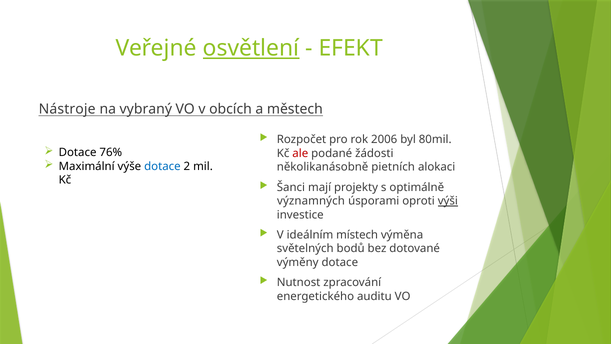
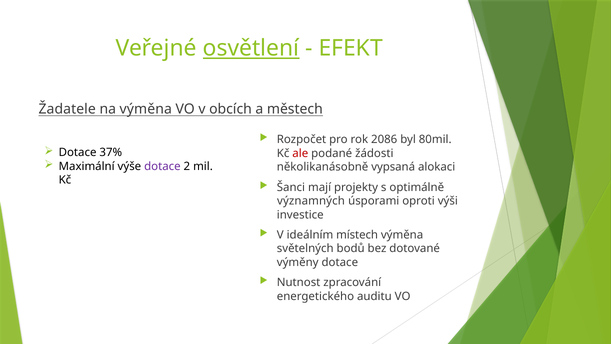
Nástroje: Nástroje -> Žadatele (67, 109)
na vybraný: vybraný -> výměna (146, 109)
2006: 2006 -> 2086 (384, 139)
76%: 76% -> 37% (111, 152)
dotace colour: blue -> purple (162, 166)
pietních: pietních -> vypsaná (393, 167)
výši underline: present -> none (448, 201)
